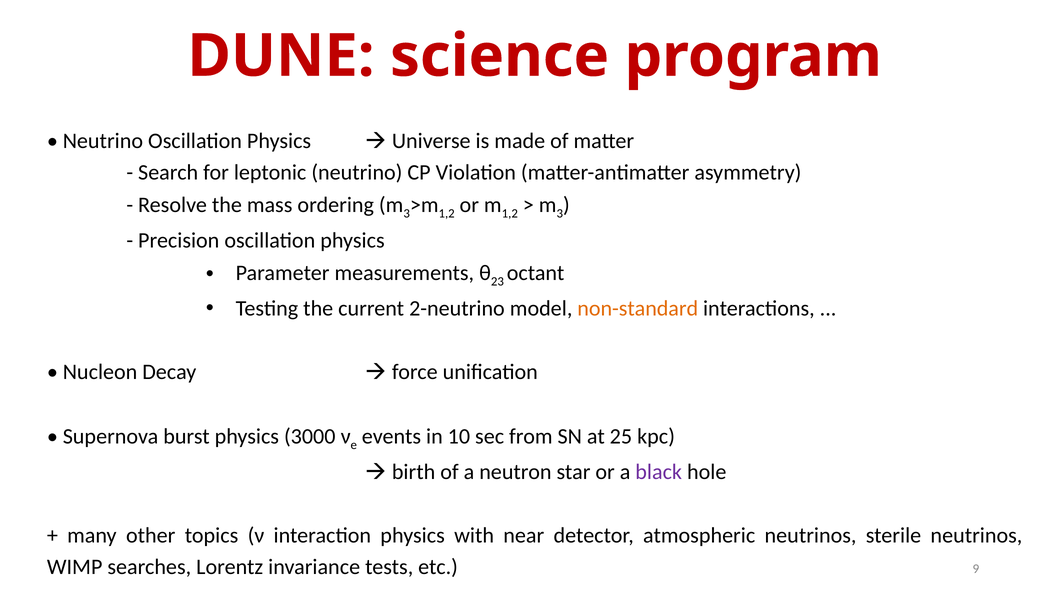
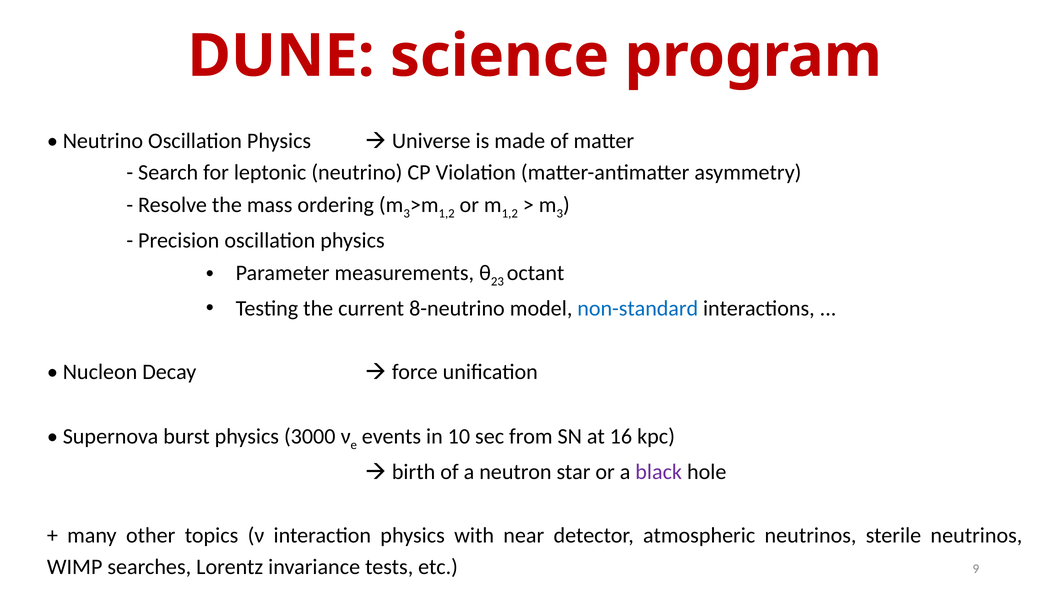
2-neutrino: 2-neutrino -> 8-neutrino (457, 309)
non-standard colour: orange -> blue (638, 309)
25: 25 -> 16 (621, 437)
